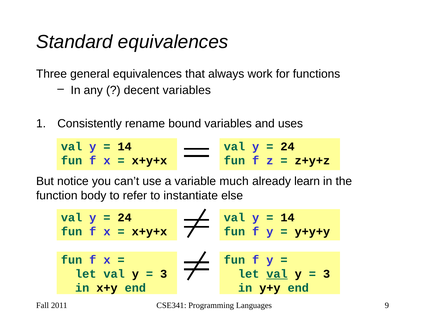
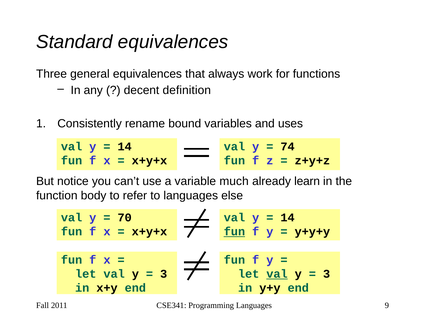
decent variables: variables -> definition (187, 90)
24: 24 -> 74 (288, 147)
to instantiate: instantiate -> languages (191, 195)
24: 24 -> 70 (125, 217)
fun underline: none -> present (234, 231)
